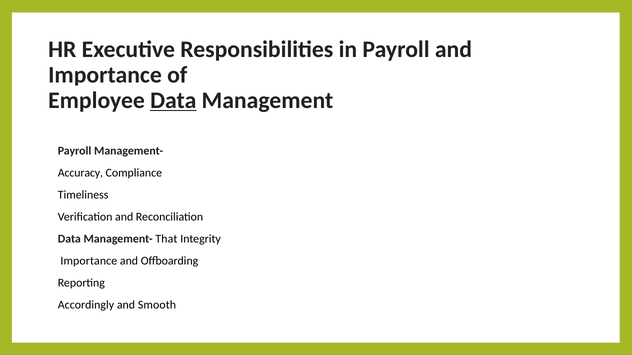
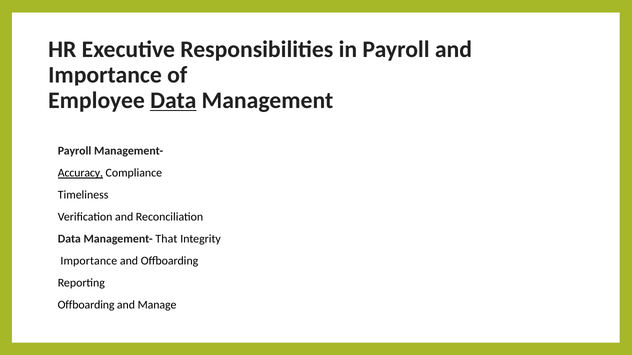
Accuracy underline: none -> present (80, 173)
Accordingly: Accordingly -> Offboarding (86, 305)
Smooth: Smooth -> Manage (157, 305)
